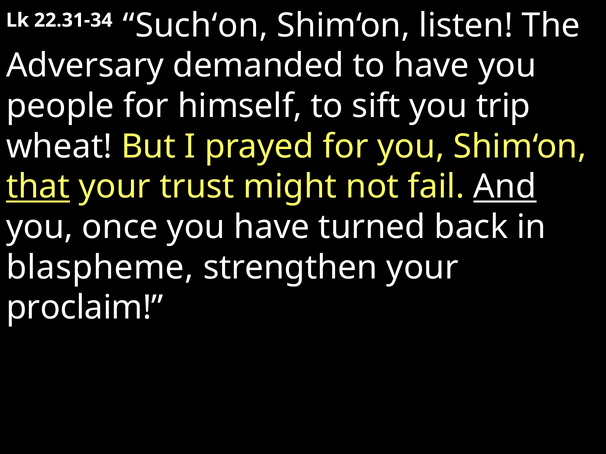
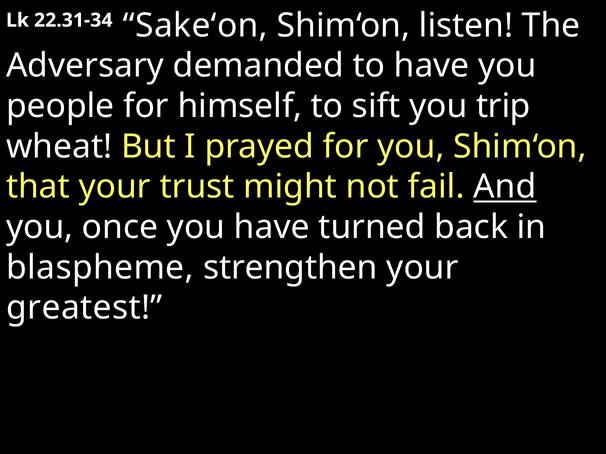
Such‘on: Such‘on -> Sake‘on (195, 26)
that underline: present -> none (38, 187)
proclaim: proclaim -> greatest (84, 308)
